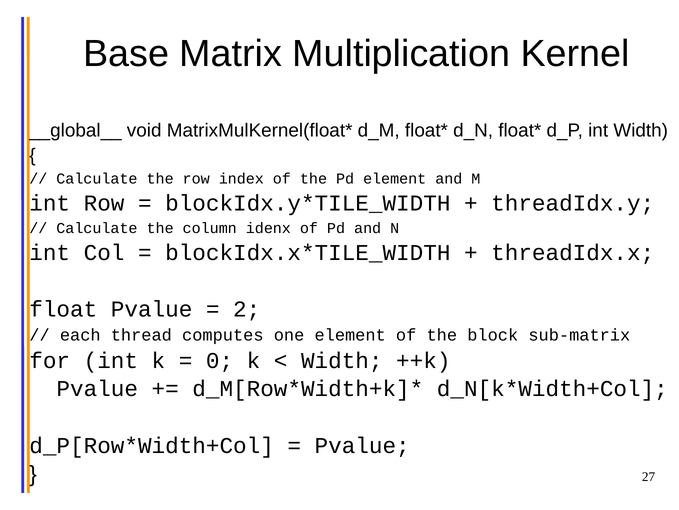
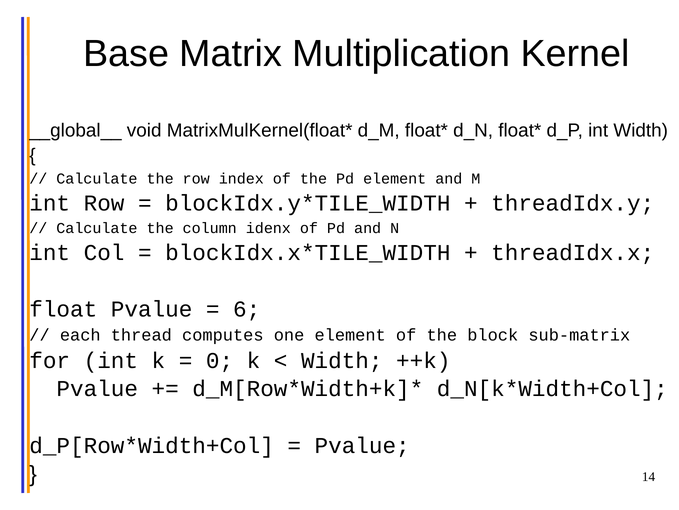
2: 2 -> 6 (247, 309)
27: 27 -> 14 (649, 476)
